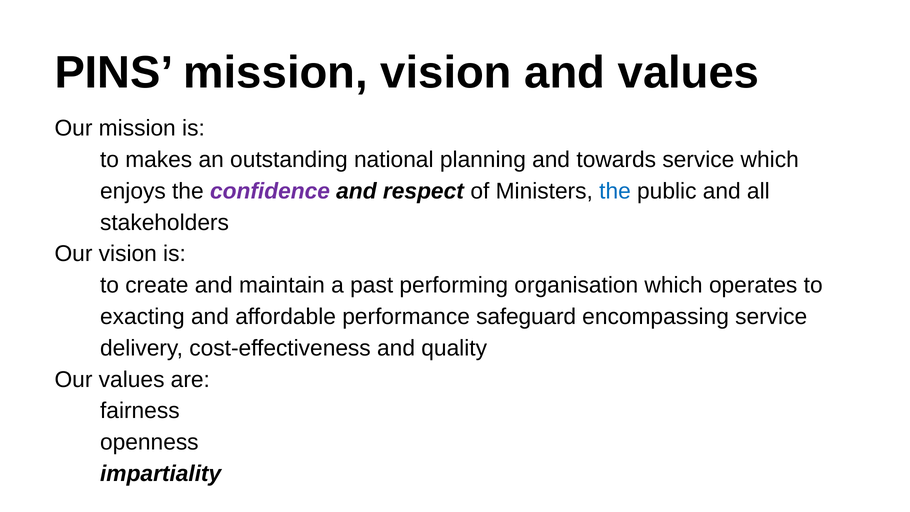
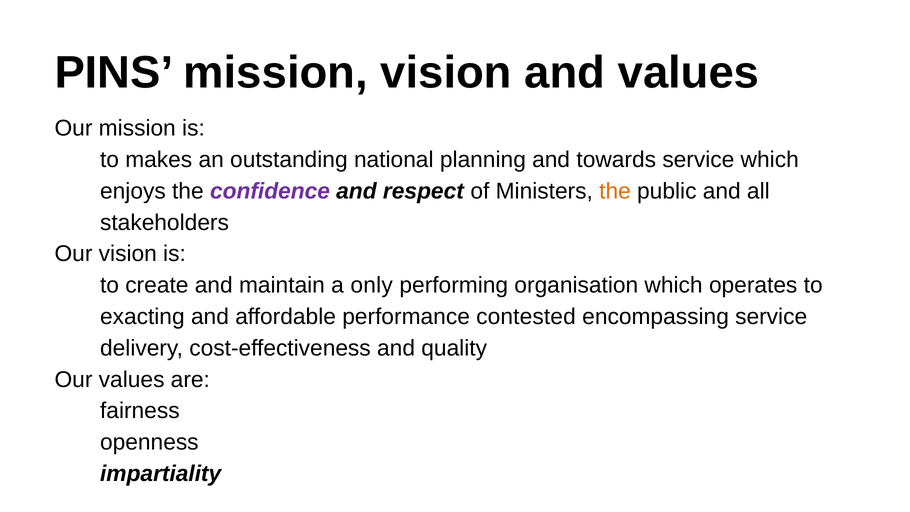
the colour: blue -> orange (615, 191)
past: past -> only (372, 285)
safeguard: safeguard -> contested (526, 317)
